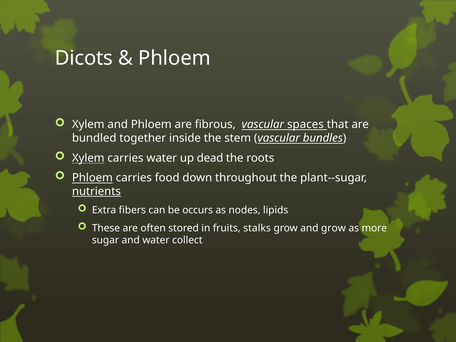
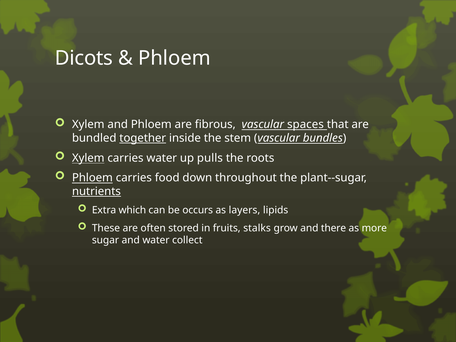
together underline: none -> present (143, 138)
dead: dead -> pulls (210, 158)
fibers: fibers -> which (132, 210)
nodes: nodes -> layers (244, 210)
and grow: grow -> there (334, 228)
